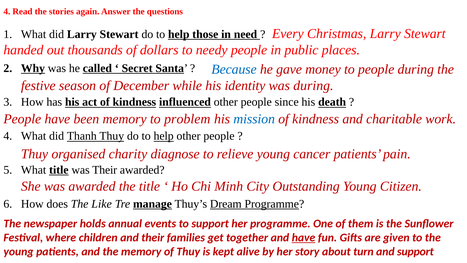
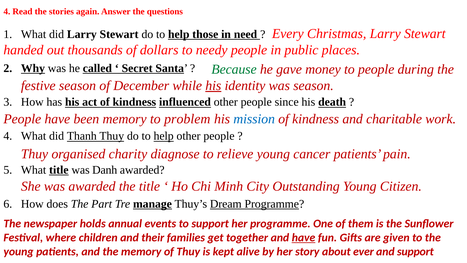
Because colour: blue -> green (234, 69)
his underline: none -> present (213, 86)
was during: during -> season (313, 86)
was Their: Their -> Danh (105, 170)
Like: Like -> Part (102, 204)
turn: turn -> ever (363, 251)
